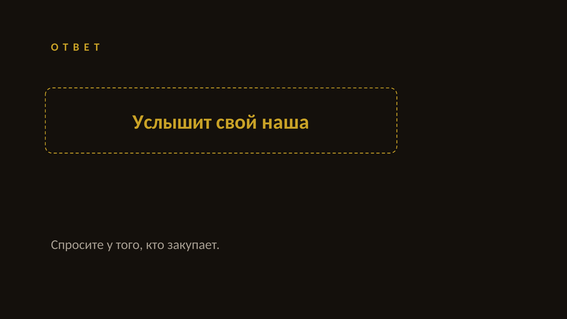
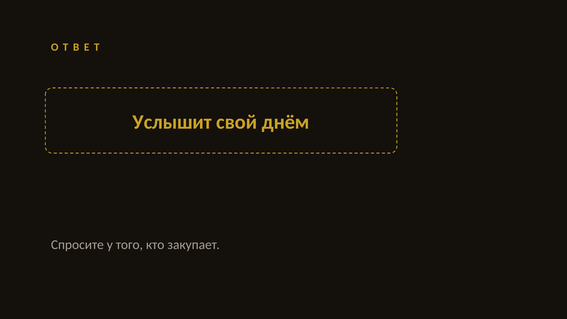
наша: наша -> днём (286, 122)
